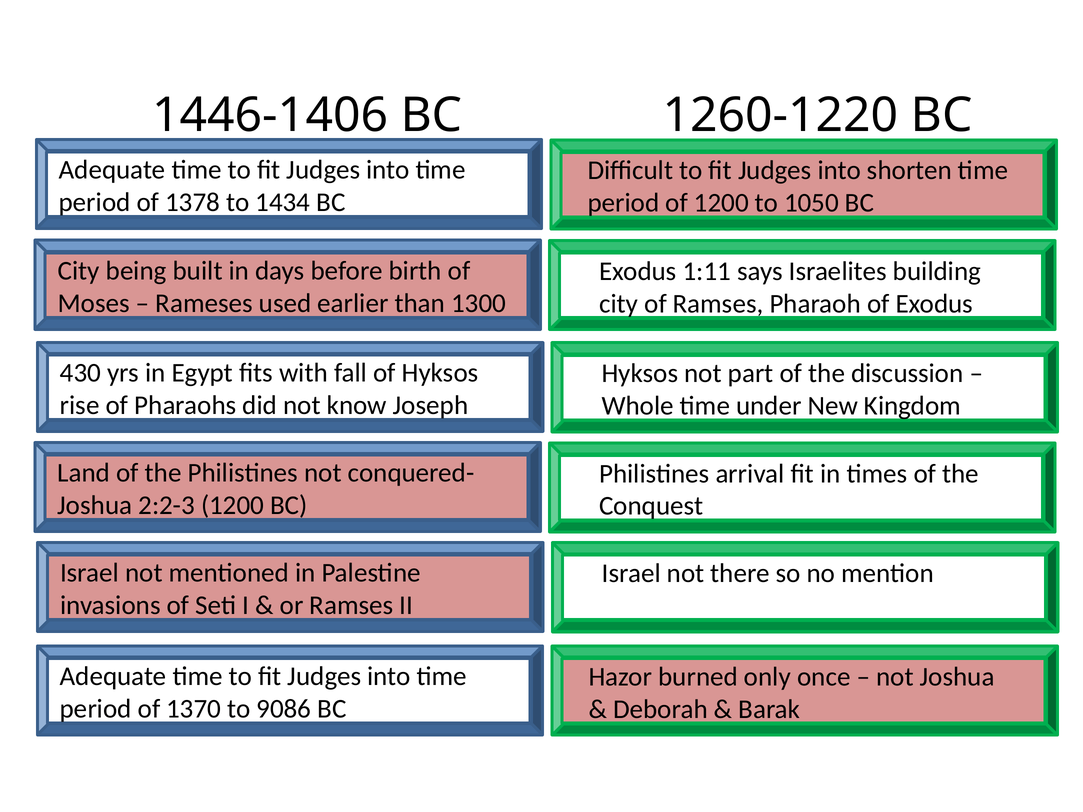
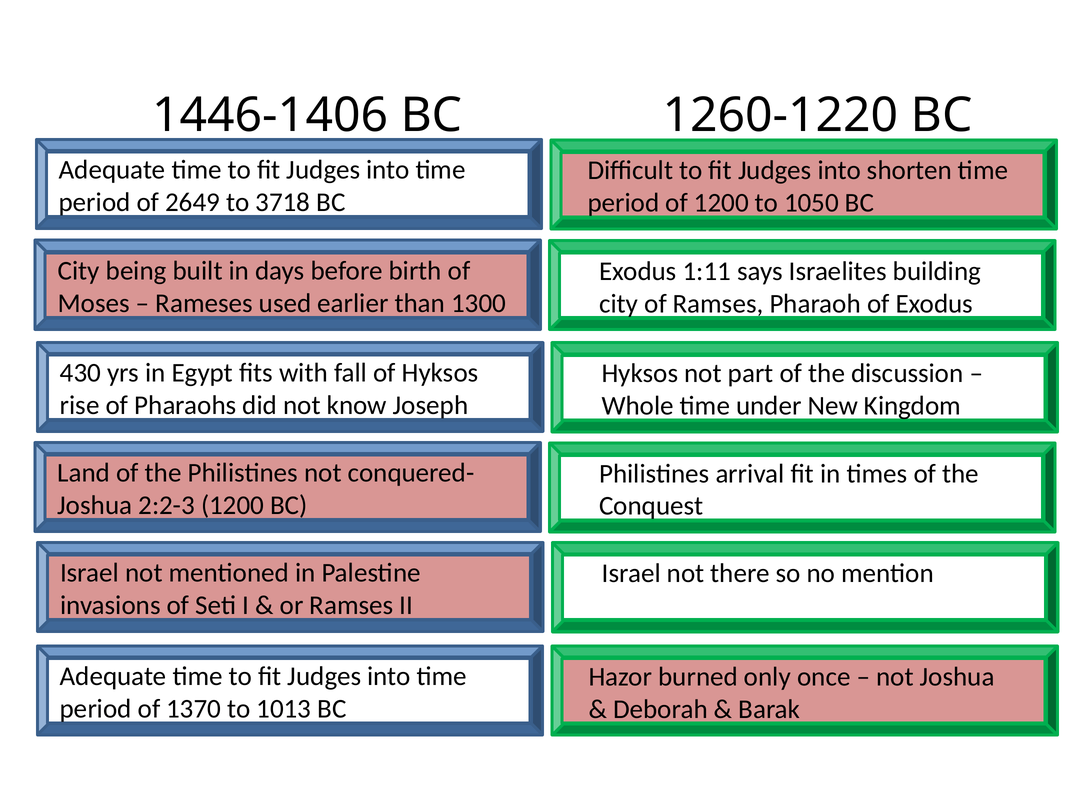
1378: 1378 -> 2649 (193, 202)
1434: 1434 -> 3718 (283, 202)
9086: 9086 -> 1013 (284, 709)
